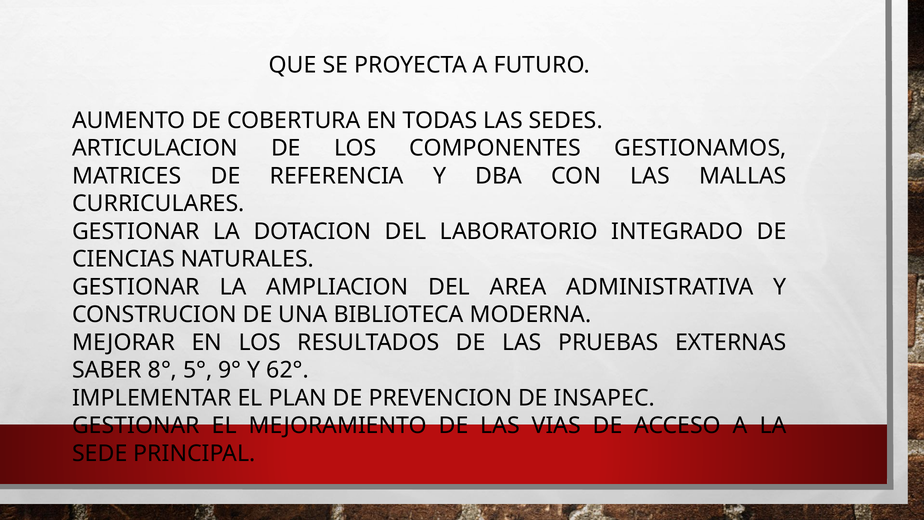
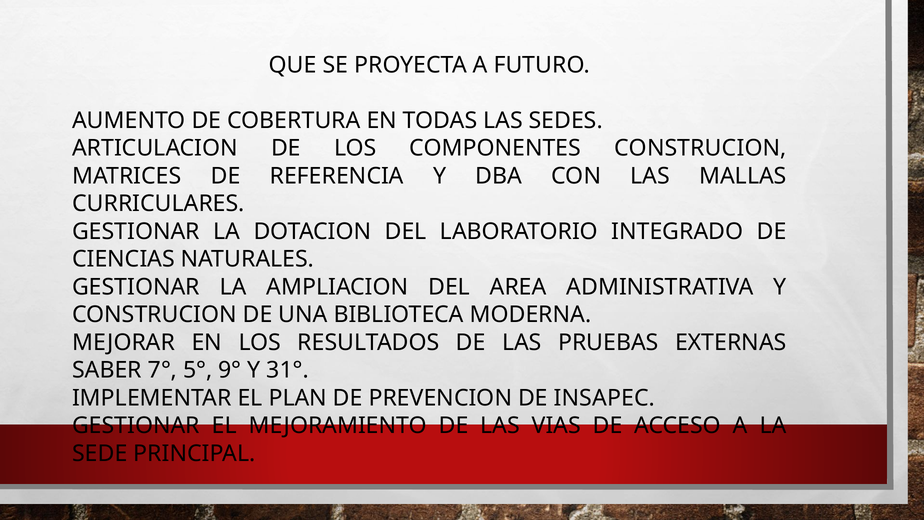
COMPONENTES GESTIONAMOS: GESTIONAMOS -> CONSTRUCION (700, 148)
8°: 8° -> 7° (162, 370)
62°: 62° -> 31° (288, 370)
